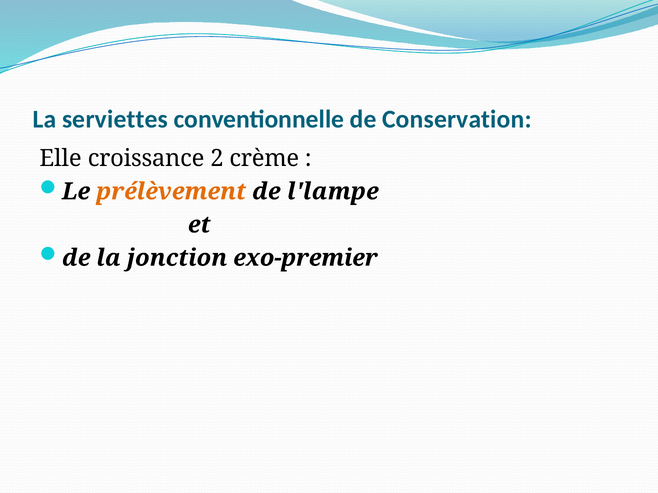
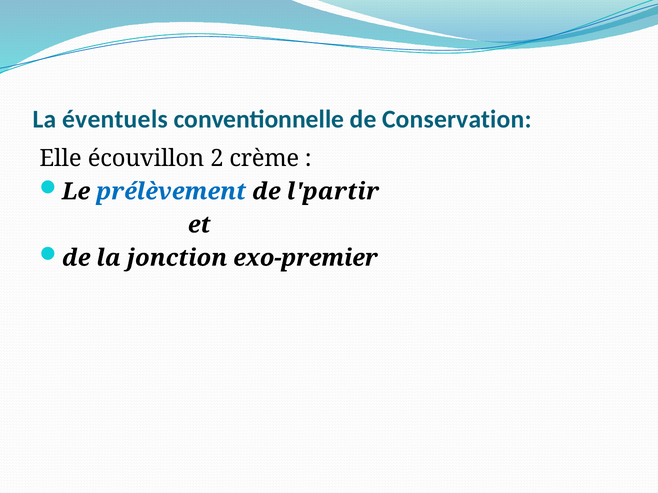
serviettes: serviettes -> éventuels (115, 119)
croissance: croissance -> écouvillon (146, 158)
prélèvement colour: orange -> blue (171, 192)
l'lampe: l'lampe -> l'partir (333, 192)
